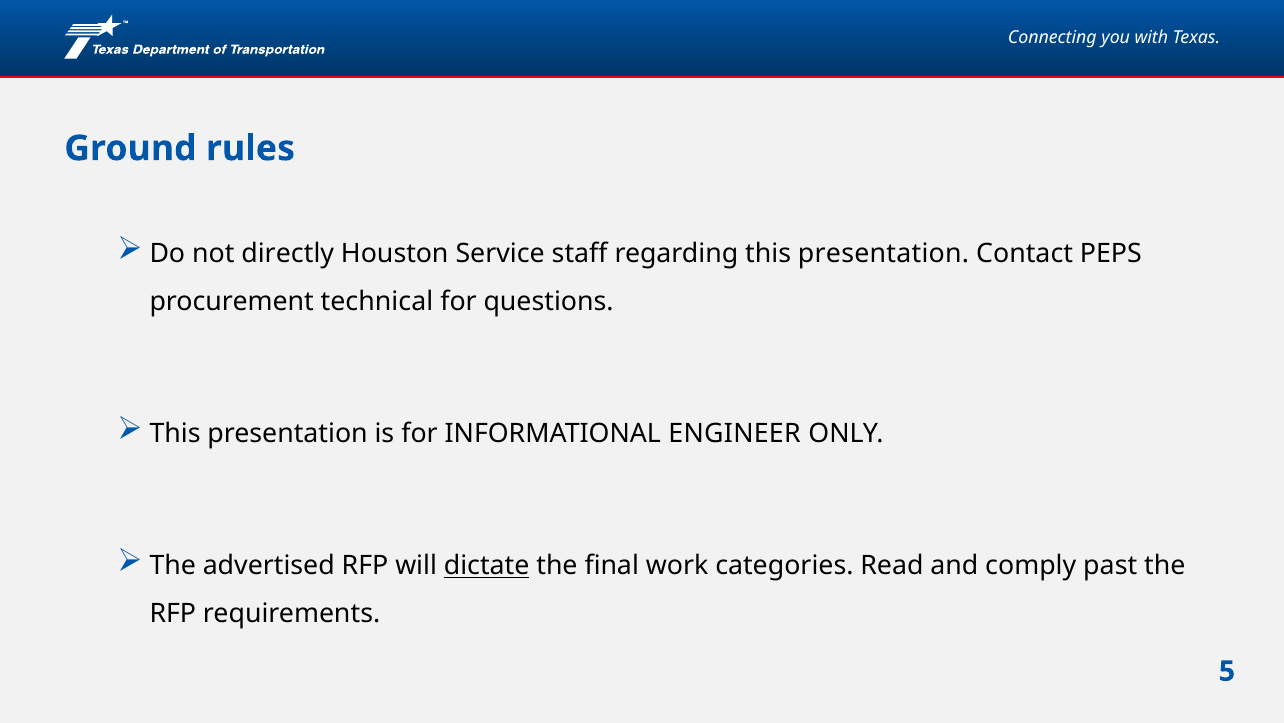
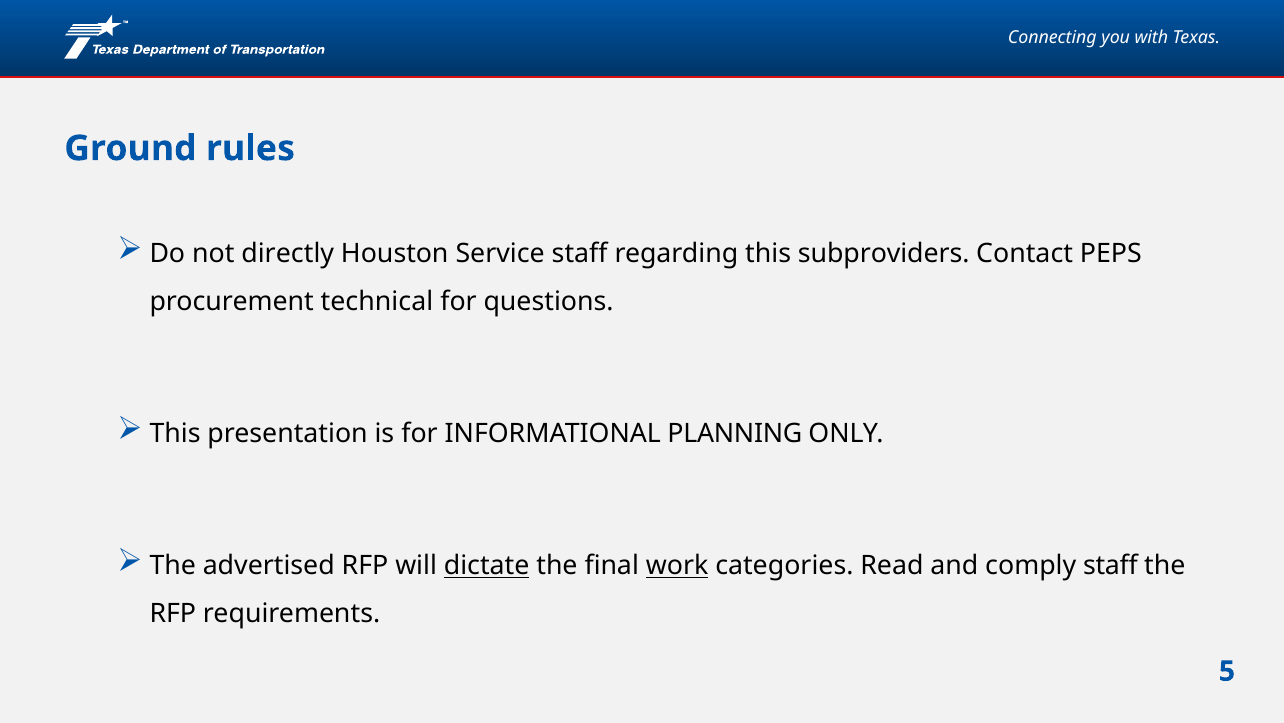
regarding this presentation: presentation -> subproviders (884, 254)
ENGINEER: ENGINEER -> PLANNING (735, 434)
work underline: none -> present (677, 566)
comply past: past -> staff (1110, 566)
